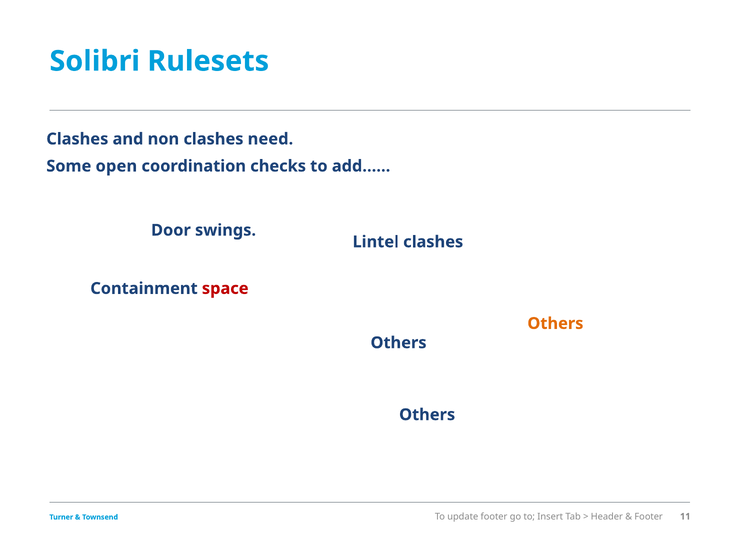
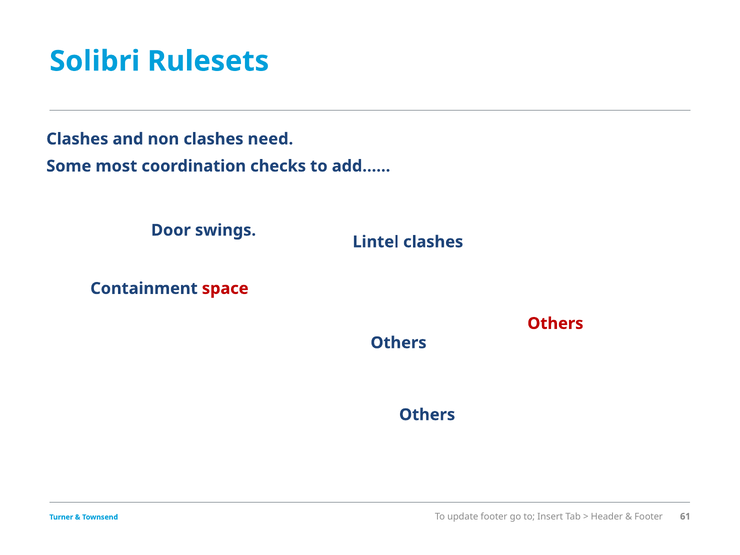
open: open -> most (116, 166)
Others colour: orange -> red (555, 323)
11: 11 -> 61 (685, 516)
